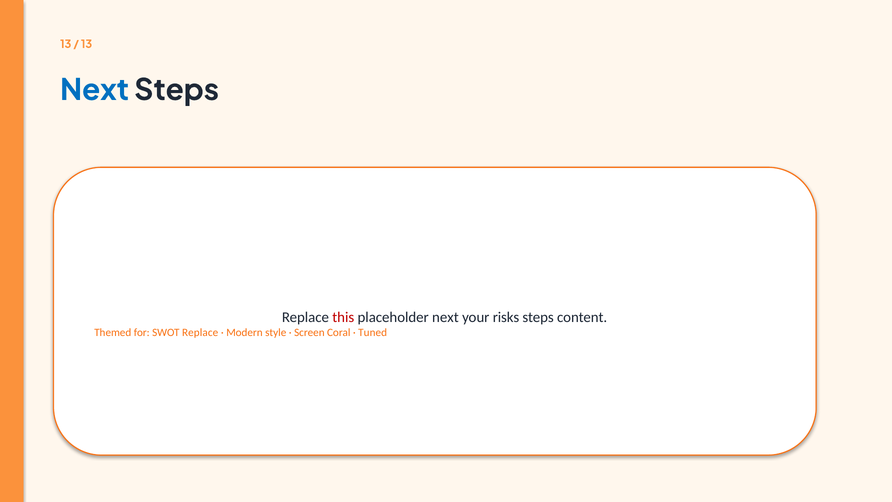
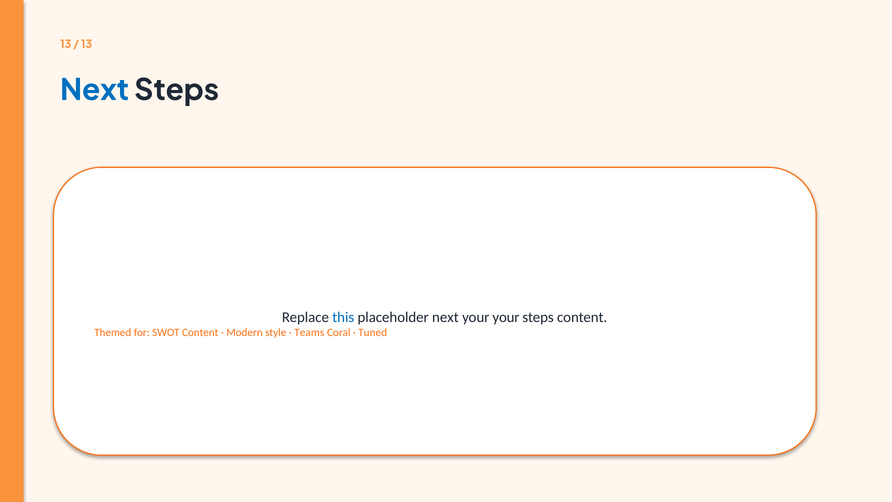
this colour: red -> blue (343, 317)
your risks: risks -> your (506, 317)
SWOT Replace: Replace -> Content (200, 332)
Screen: Screen -> Teams (309, 332)
